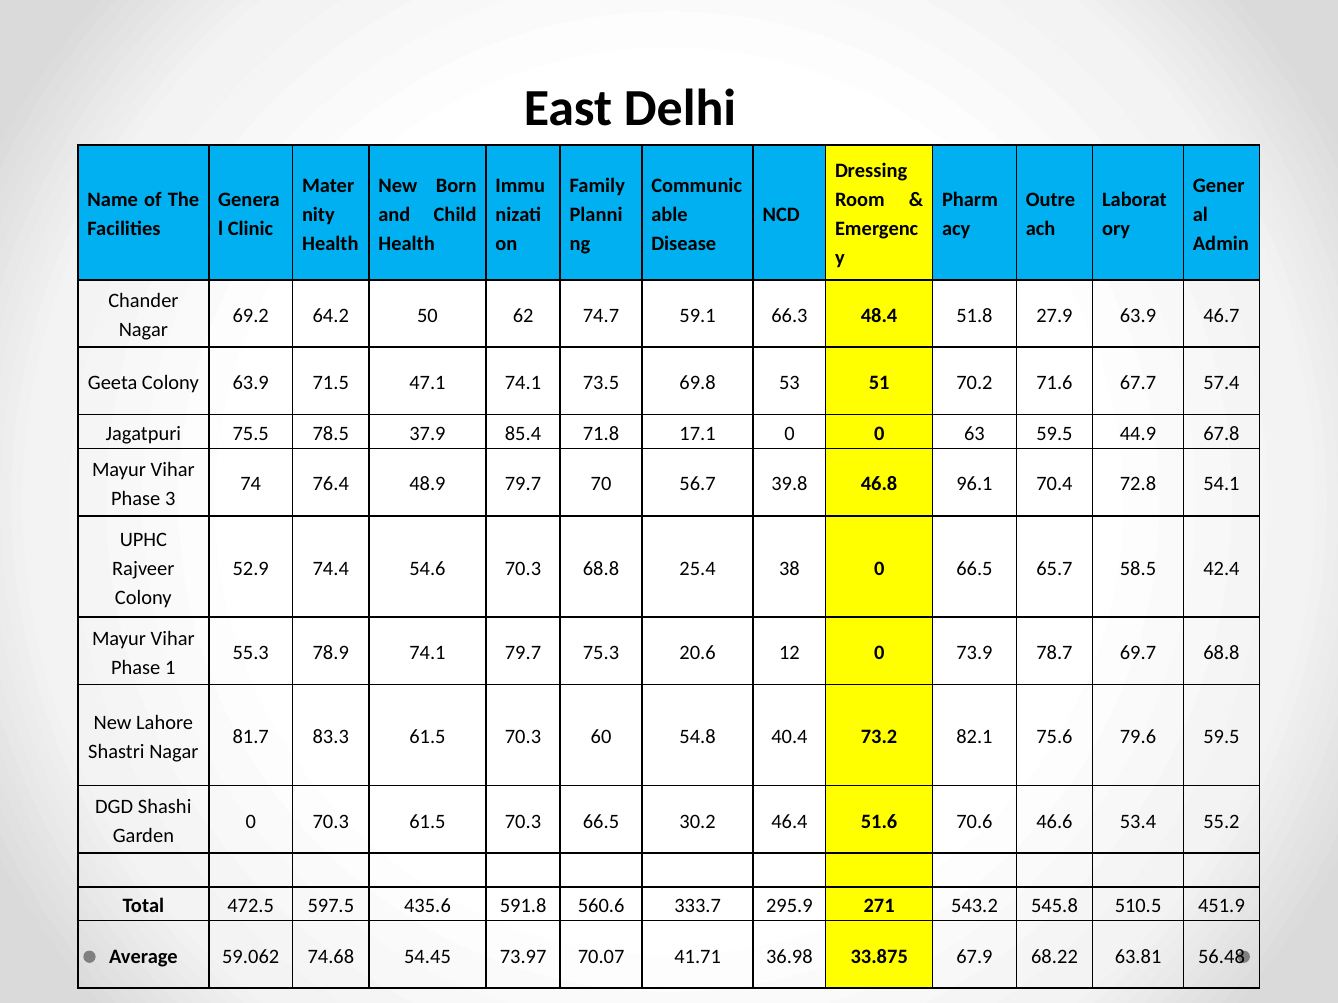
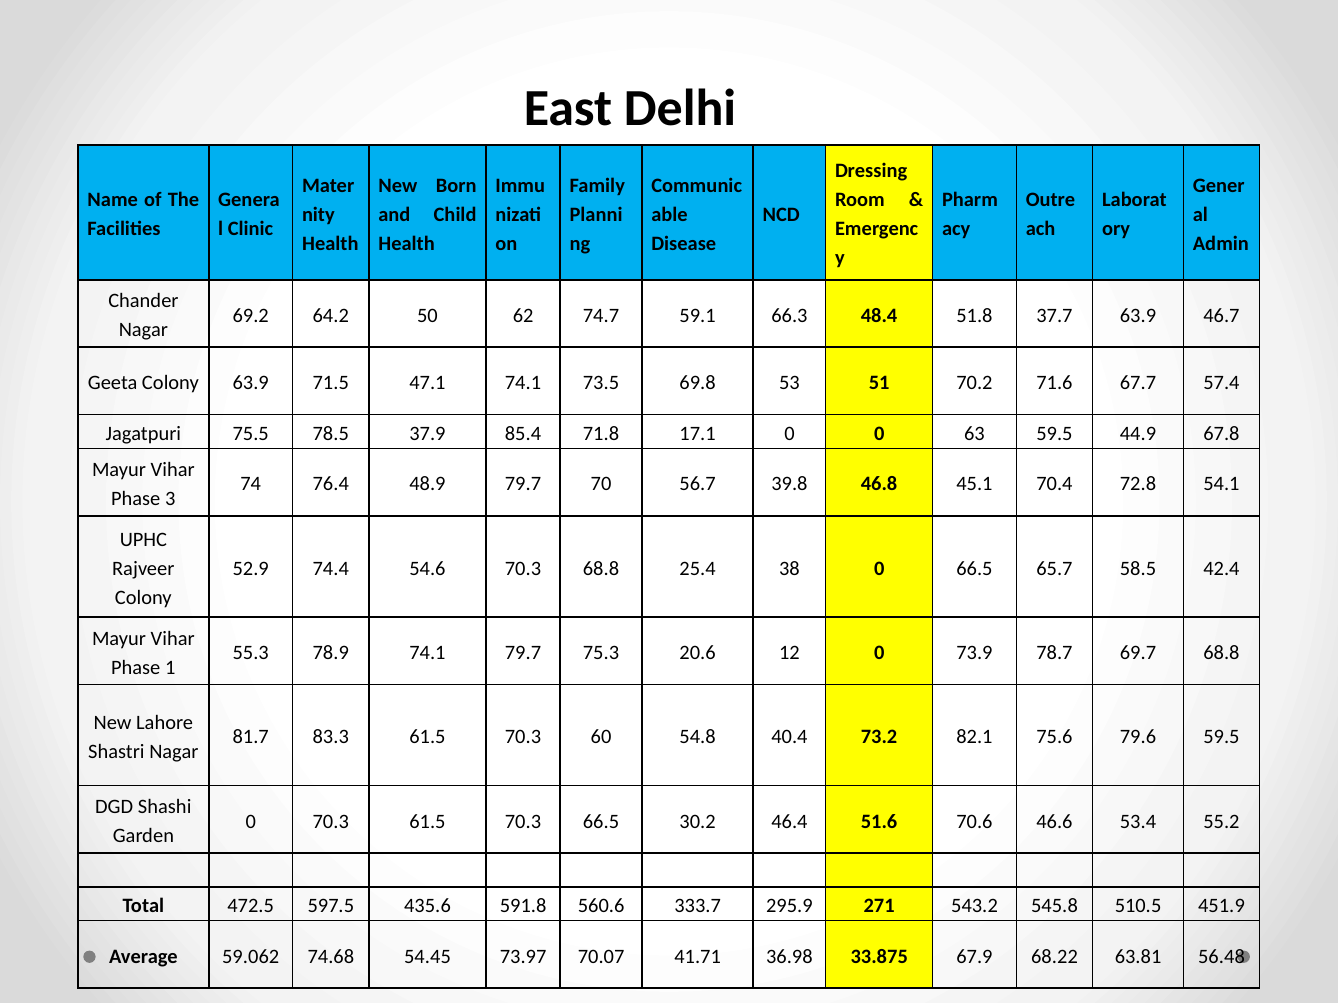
27.9: 27.9 -> 37.7 (1054, 316)
96.1: 96.1 -> 45.1 (974, 484)
